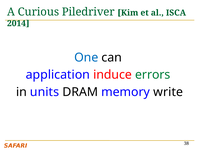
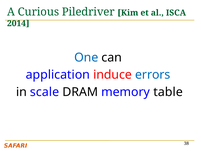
errors colour: green -> blue (153, 75)
units: units -> scale (45, 92)
write: write -> table (168, 92)
